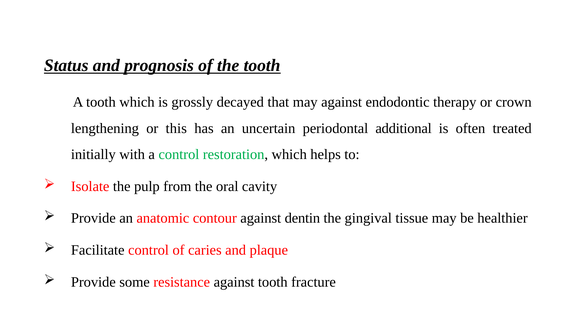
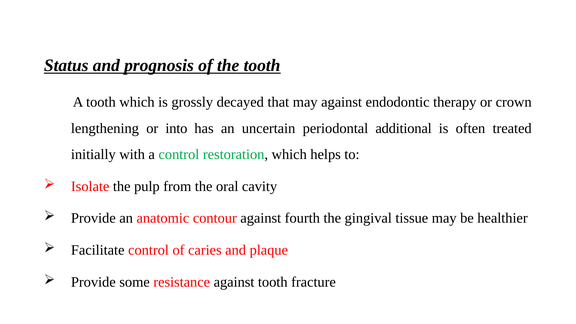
this: this -> into (176, 128)
dentin: dentin -> fourth (302, 218)
